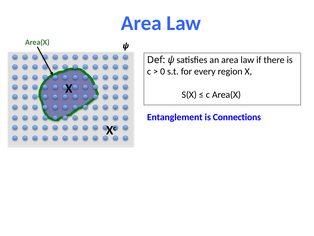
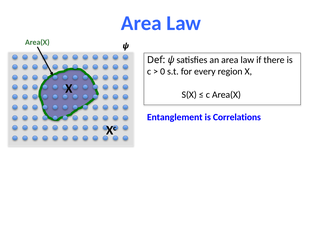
Connections: Connections -> Correlations (237, 117)
